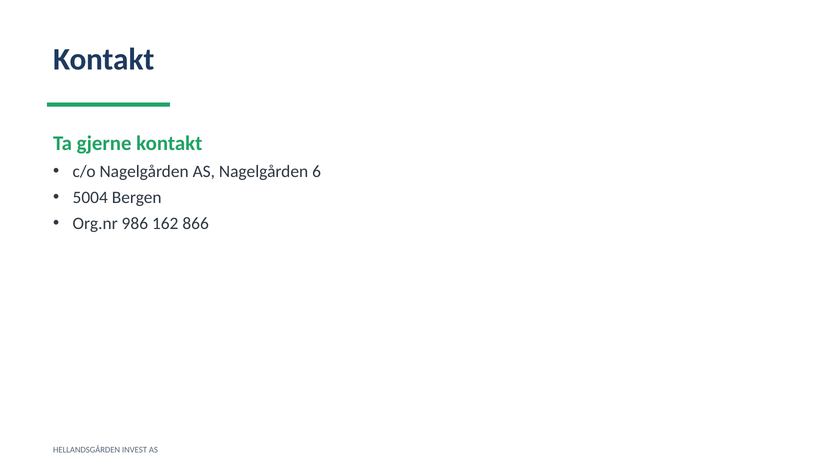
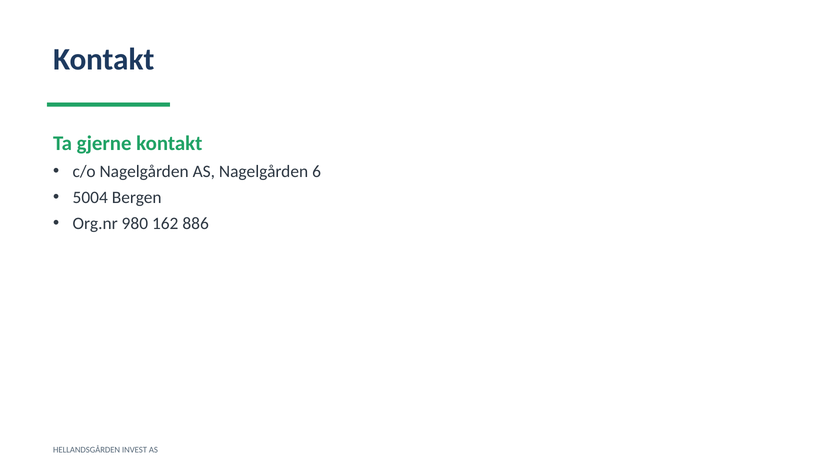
986: 986 -> 980 (135, 224)
866: 866 -> 886 (196, 224)
